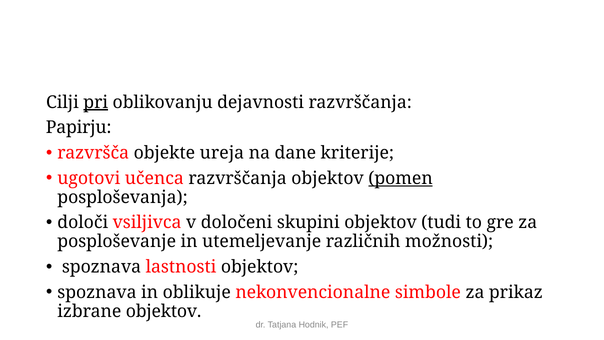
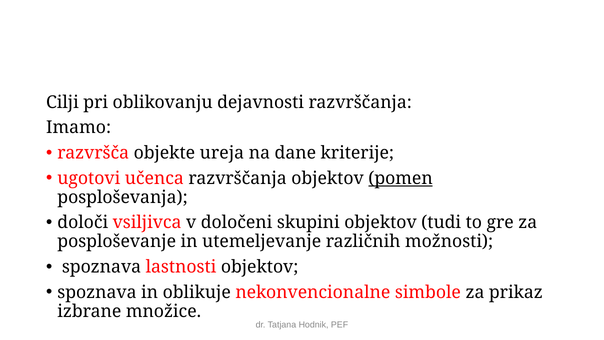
pri underline: present -> none (96, 102)
Papirju: Papirju -> Imamo (79, 127)
izbrane objektov: objektov -> množice (163, 311)
